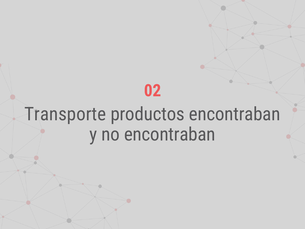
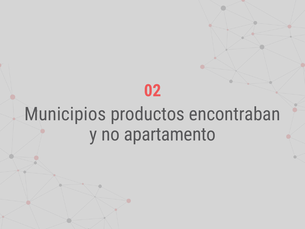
Transporte: Transporte -> Municipios (65, 114)
no encontraban: encontraban -> apartamento (170, 134)
